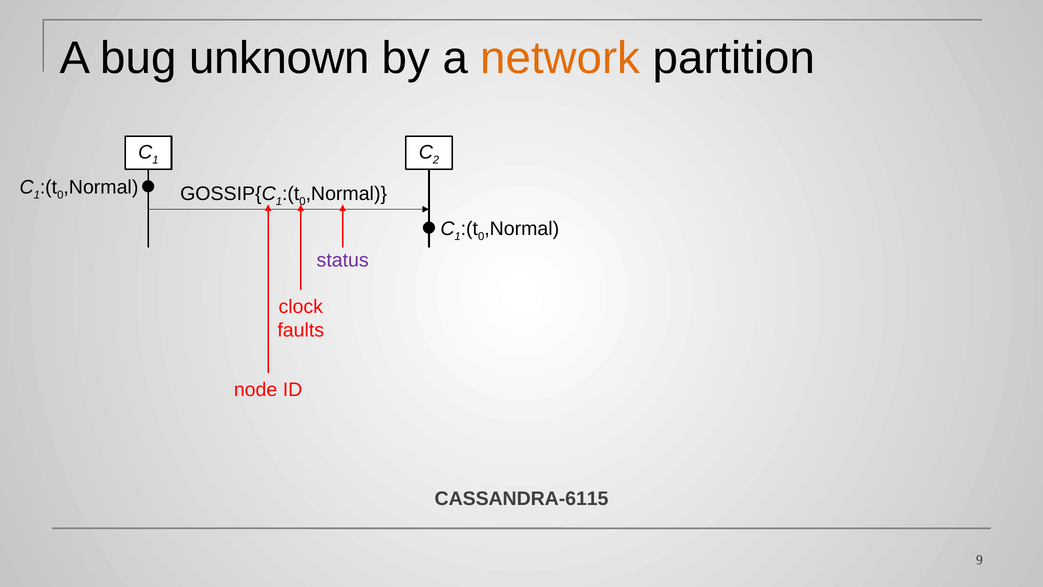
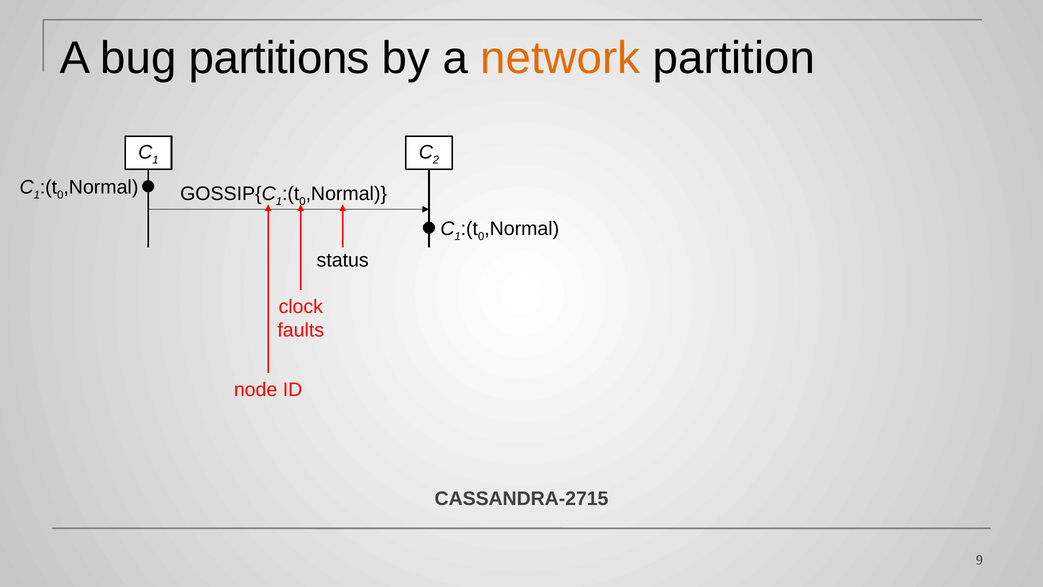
unknown: unknown -> partitions (279, 58)
status colour: purple -> black (343, 260)
CASSANDRA-6115: CASSANDRA-6115 -> CASSANDRA-2715 (522, 499)
